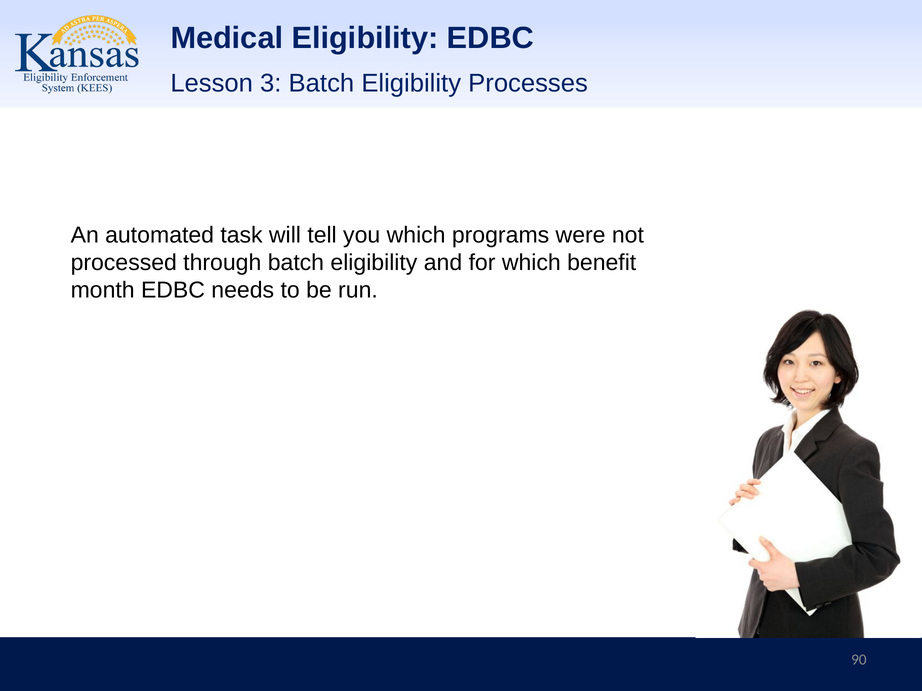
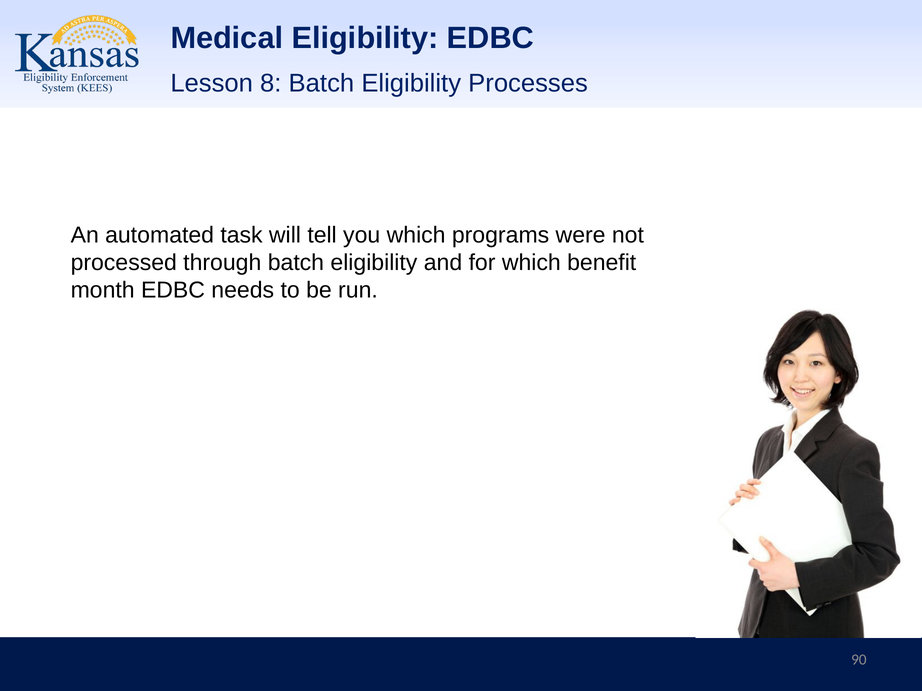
3: 3 -> 8 (271, 83)
